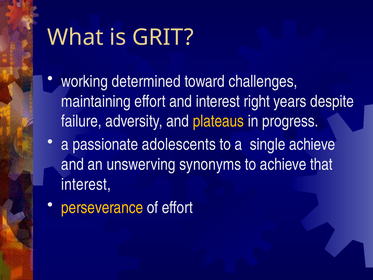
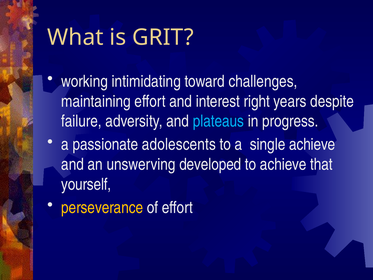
determined: determined -> intimidating (146, 81)
plateaus colour: yellow -> light blue (218, 121)
synonyms: synonyms -> developed (210, 164)
interest: interest -> yourself (86, 184)
